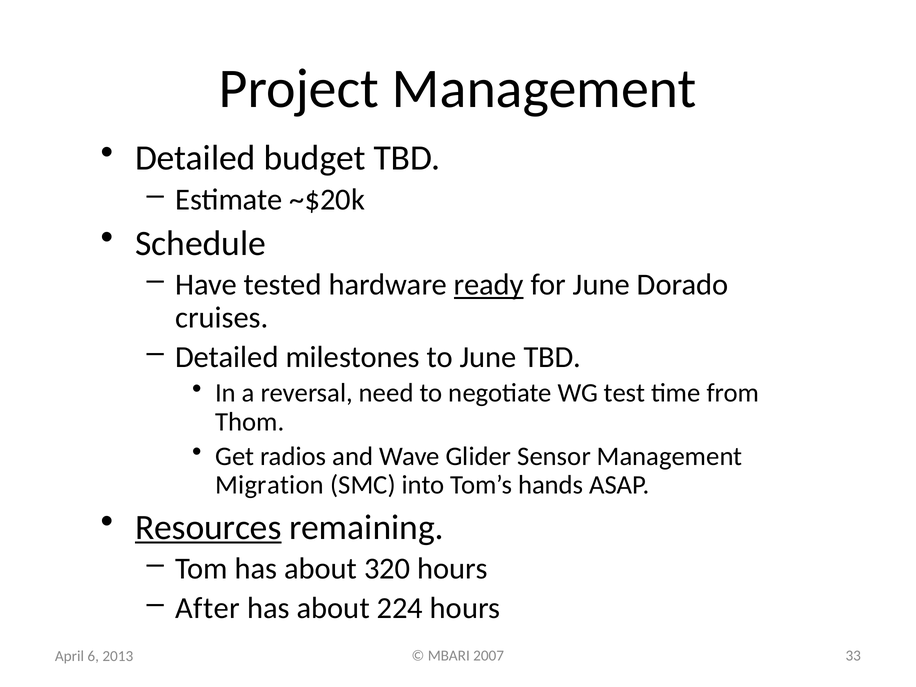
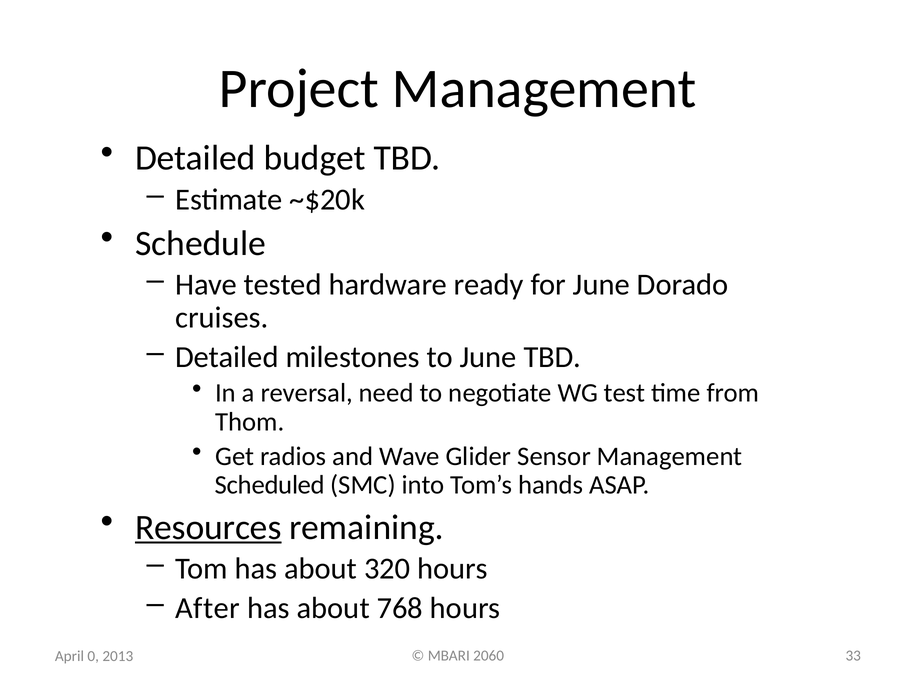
ready underline: present -> none (489, 285)
Migration: Migration -> Scheduled (270, 485)
224: 224 -> 768 (400, 608)
2007: 2007 -> 2060 (489, 656)
6: 6 -> 0 (93, 656)
